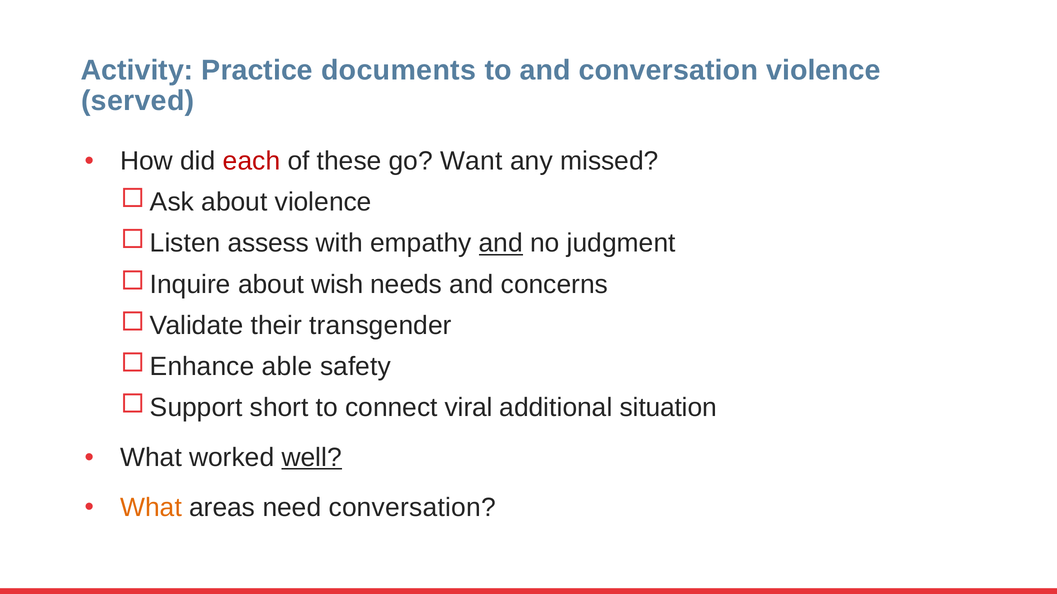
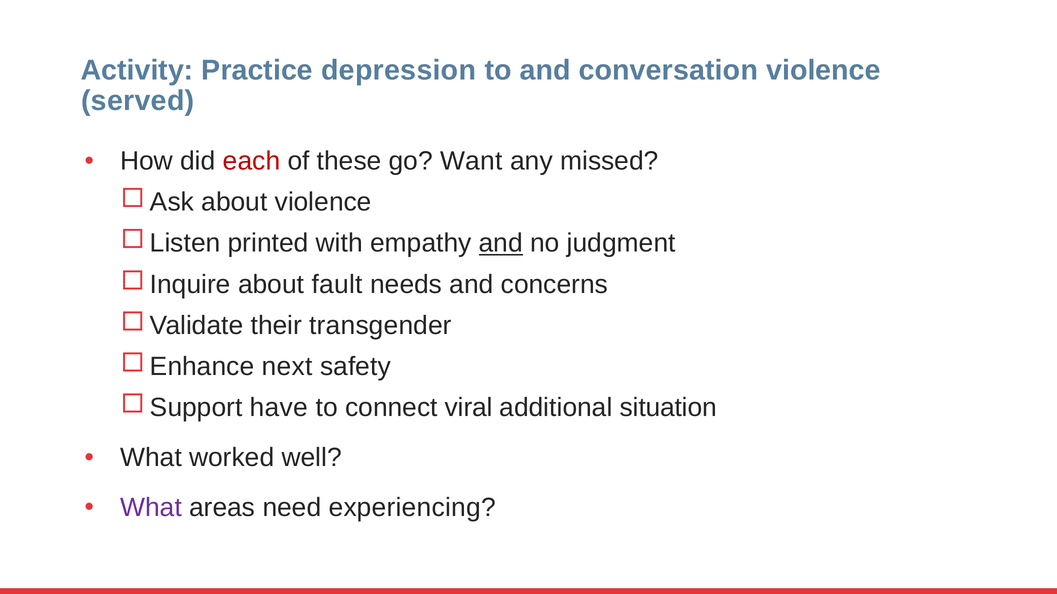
documents: documents -> depression (399, 70)
assess: assess -> printed (268, 243)
wish: wish -> fault (337, 285)
able: able -> next (287, 367)
short: short -> have (279, 408)
well underline: present -> none (312, 458)
What colour: orange -> purple (151, 508)
need conversation: conversation -> experiencing (412, 508)
